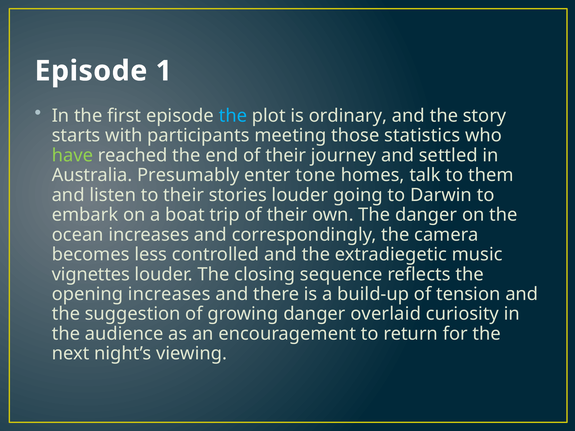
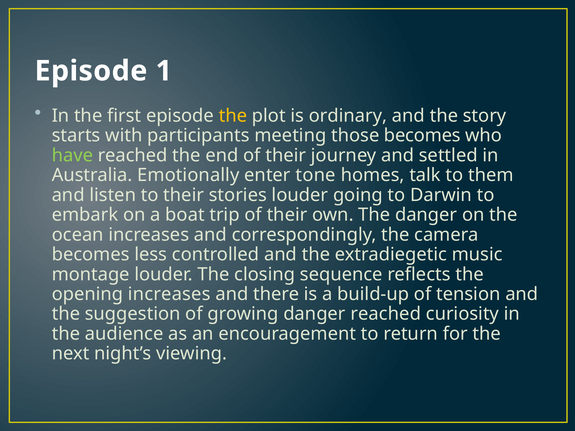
the colour: light blue -> yellow (233, 116)
those statistics: statistics -> becomes (422, 136)
Presumably: Presumably -> Emotionally (188, 175)
vignettes: vignettes -> montage (91, 274)
danger overlaid: overlaid -> reached (386, 314)
